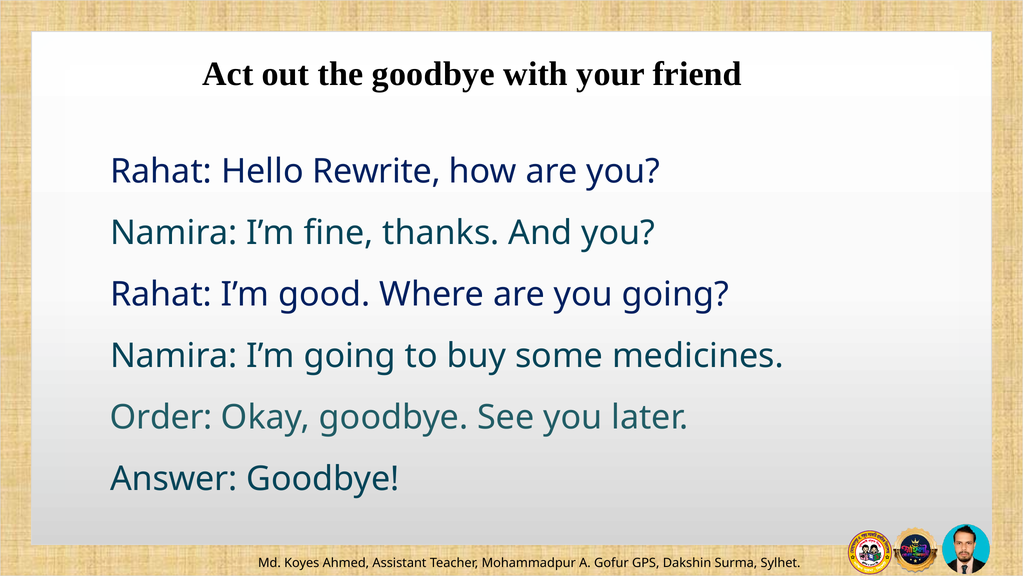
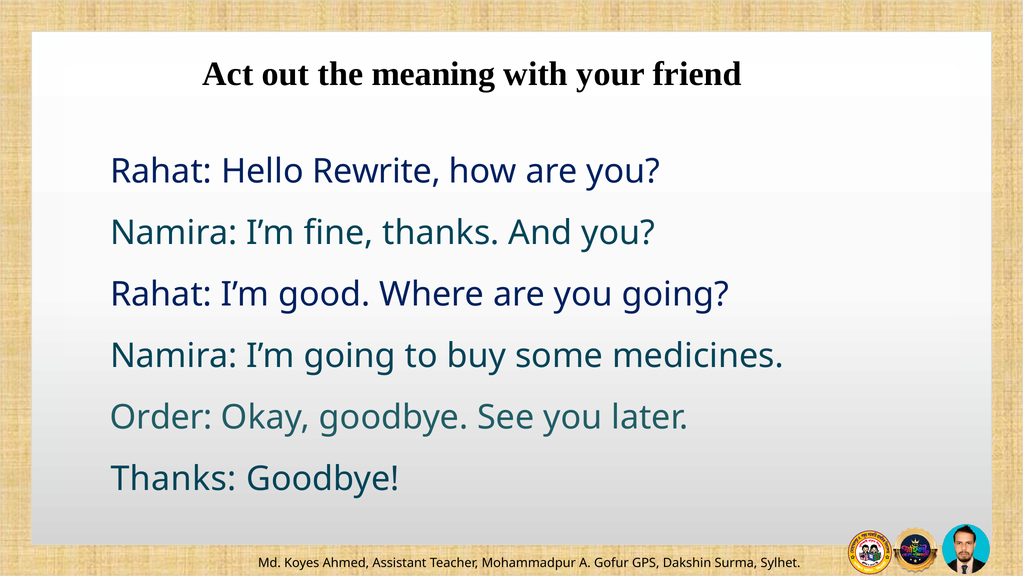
the goodbye: goodbye -> meaning (434, 74)
Answer: Answer -> Thanks (174, 478)
